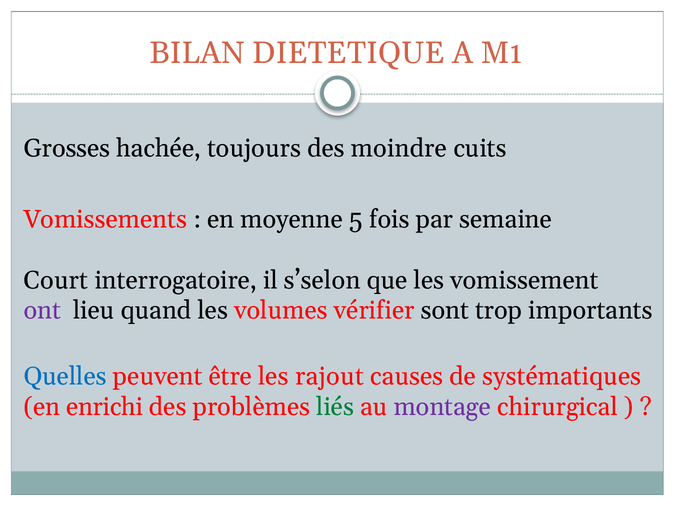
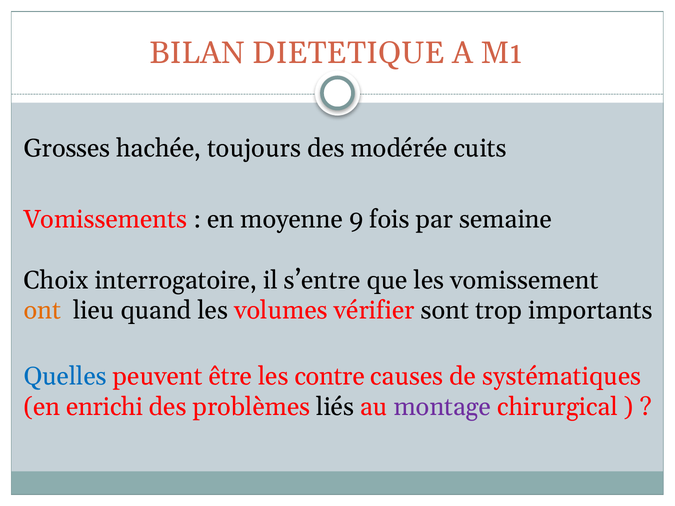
moindre: moindre -> modérée (399, 149)
5: 5 -> 9 (356, 219)
Court: Court -> Choix (56, 280)
s’selon: s’selon -> s’entre (322, 280)
ont colour: purple -> orange (42, 311)
rajout: rajout -> contre (330, 377)
liés colour: green -> black (335, 407)
